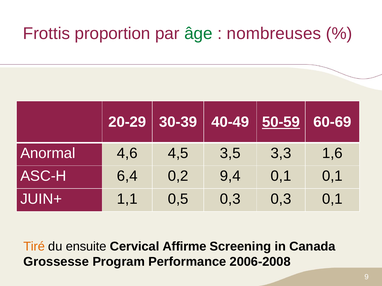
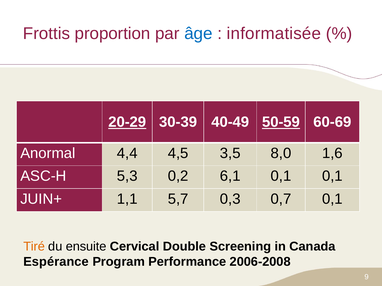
âge colour: green -> blue (198, 34)
nombreuses: nombreuses -> informatisée (274, 34)
20-29 underline: none -> present (127, 122)
4,6: 4,6 -> 4,4 (127, 153)
3,3: 3,3 -> 8,0 (281, 153)
6,4: 6,4 -> 5,3 (127, 176)
9,4: 9,4 -> 6,1 (230, 176)
0,5: 0,5 -> 5,7 (178, 199)
0,3 0,3: 0,3 -> 0,7 (281, 199)
Affirme: Affirme -> Double (184, 247)
Grossesse: Grossesse -> Espérance (56, 262)
